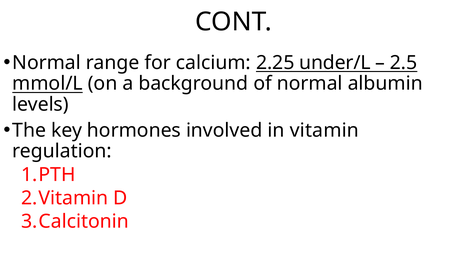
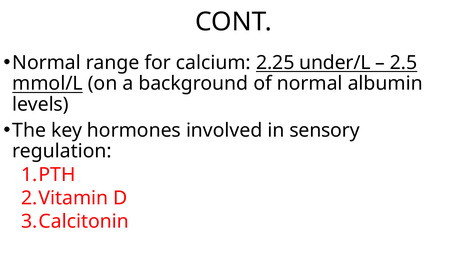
vitamin: vitamin -> sensory (325, 131)
